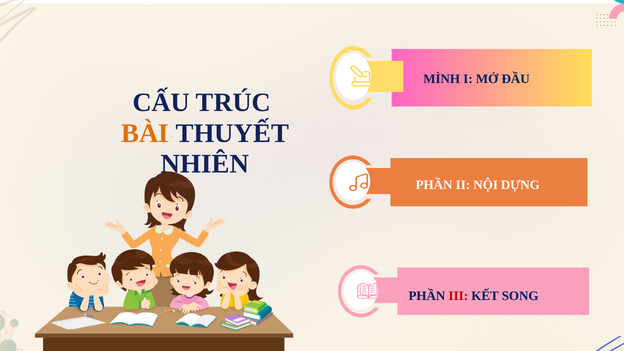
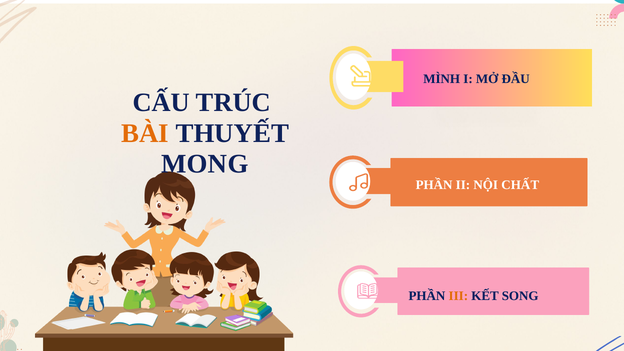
NHIÊN: NHIÊN -> MONG (205, 164)
DỰNG: DỰNG -> CHẤT (520, 185)
III colour: red -> orange (458, 296)
